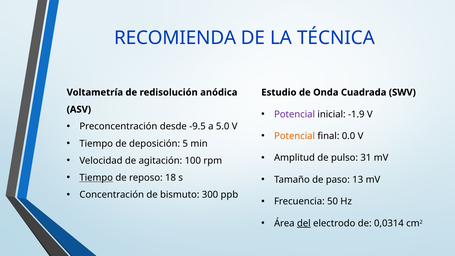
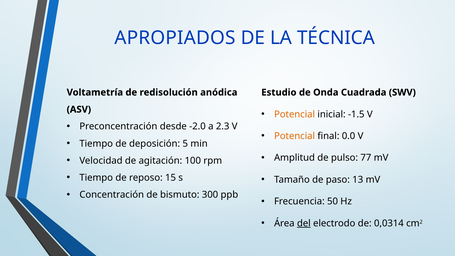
RECOMIENDA: RECOMIENDA -> APROPIADOS (175, 38)
Potencial colour: purple -> orange (295, 114)
-1.9: -1.9 -> -1.5 (356, 114)
-9.5: -9.5 -> -2.0 (197, 126)
5.0: 5.0 -> 2.3 (223, 126)
31: 31 -> 77 (366, 158)
Tiempo underline: present -> none (96, 178)
18: 18 -> 15 (171, 178)
